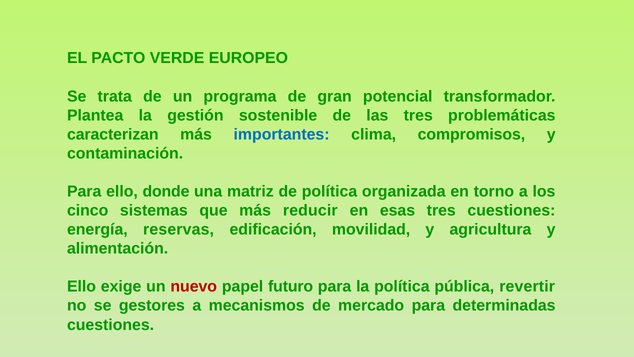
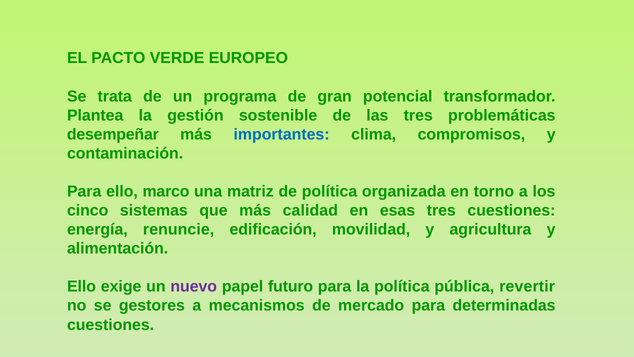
caracterizan: caracterizan -> desempeñar (113, 134)
donde: donde -> marco (166, 191)
reducir: reducir -> calidad (310, 210)
reservas: reservas -> renuncie (179, 229)
nuevo colour: red -> purple (194, 286)
